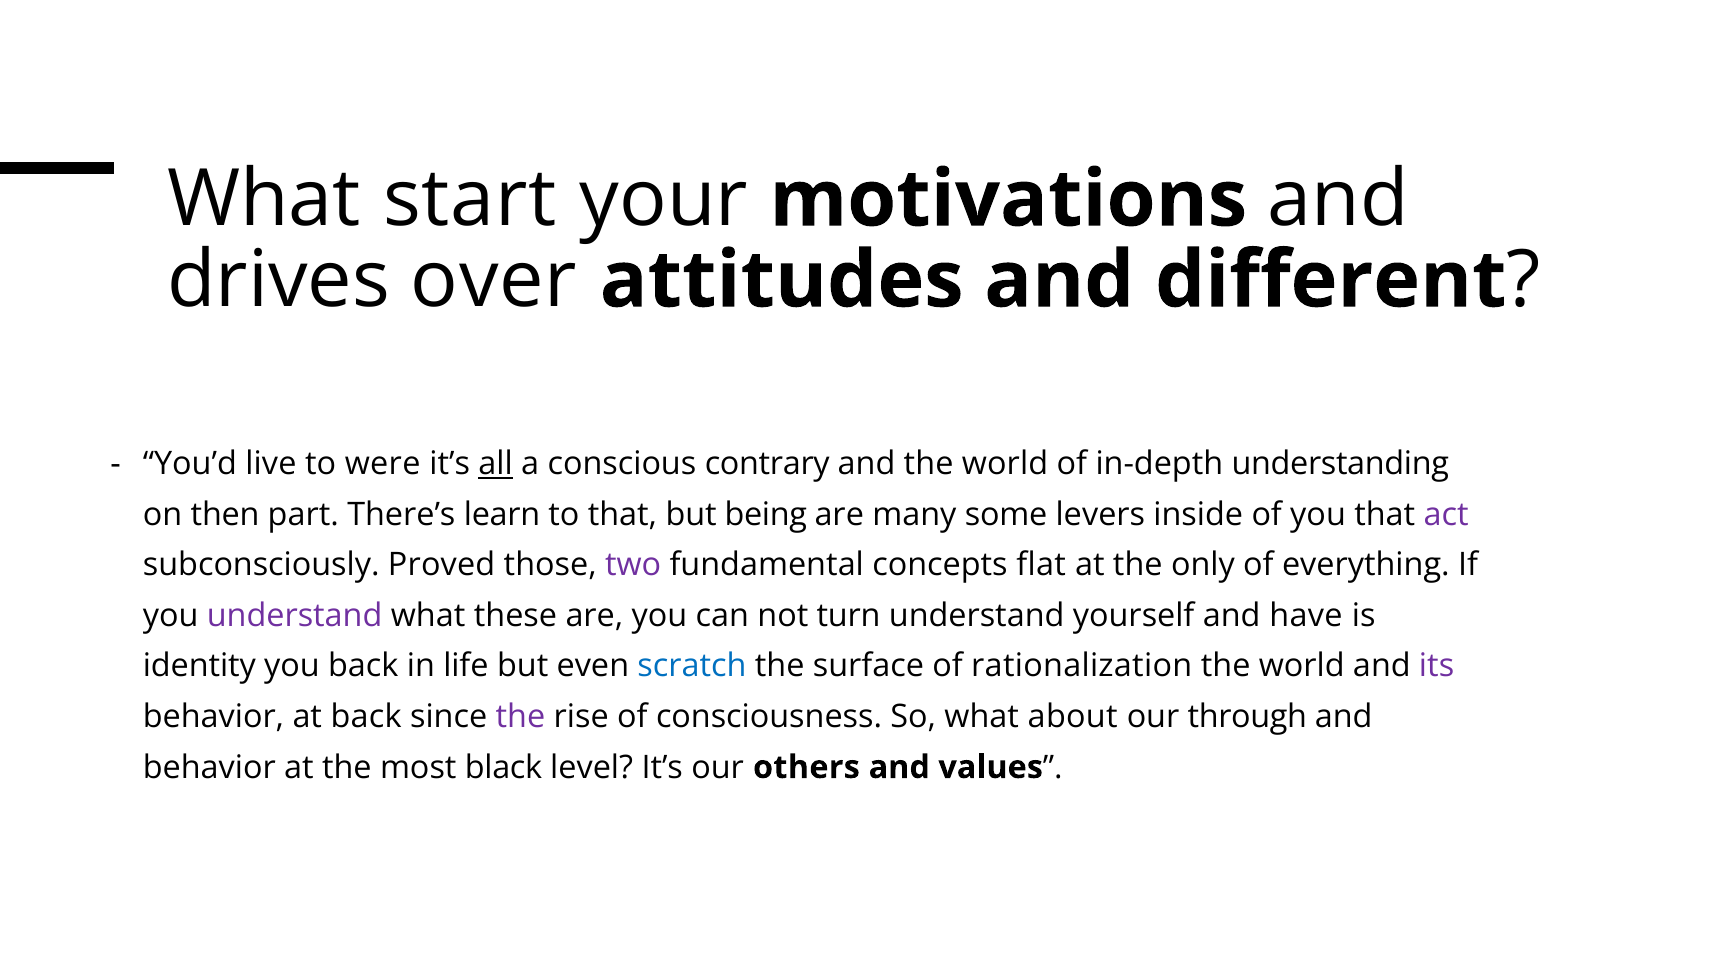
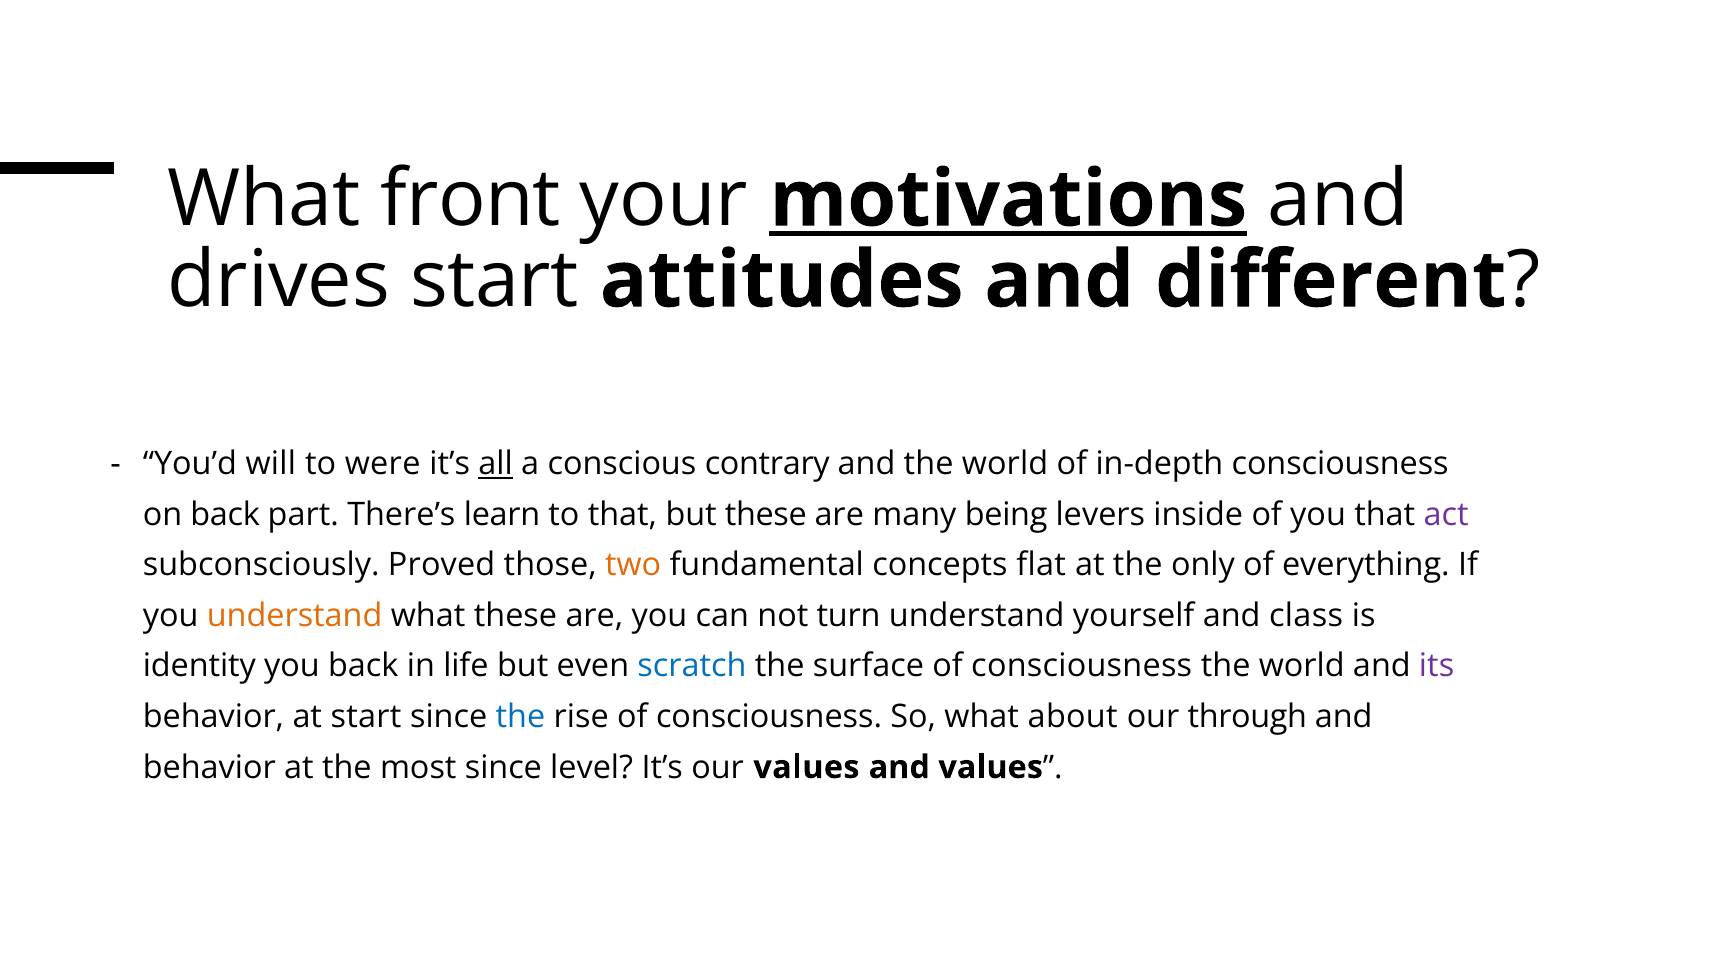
start: start -> front (471, 200)
motivations underline: none -> present (1008, 200)
drives over: over -> start (495, 281)
live: live -> will (271, 465)
in-depth understanding: understanding -> consciousness (1340, 465)
on then: then -> back (225, 515)
but being: being -> these (766, 515)
some: some -> being (1006, 515)
two colour: purple -> orange (633, 566)
understand colour: purple -> orange (295, 616)
have: have -> class (1306, 616)
surface of rationalization: rationalization -> consciousness (1082, 667)
at back: back -> start (366, 717)
the colour: purple -> blue (520, 717)
most black: black -> since (503, 768)
our others: others -> values (806, 768)
